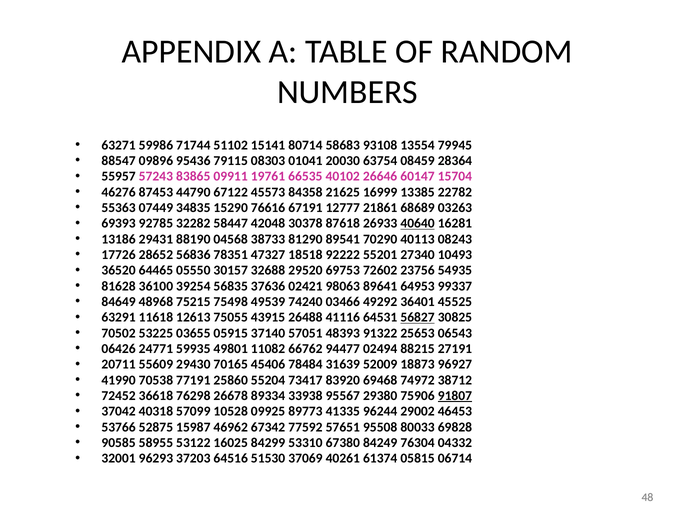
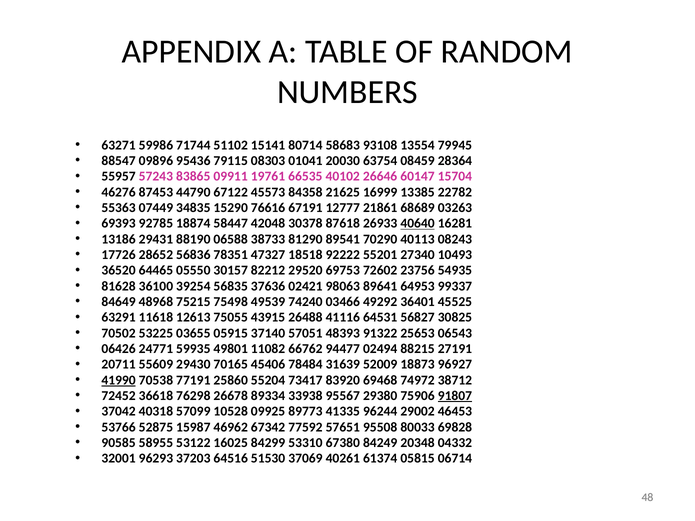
32282: 32282 -> 18874 (193, 224)
04568: 04568 -> 06588 (231, 239)
32688: 32688 -> 82212 (268, 271)
56827 underline: present -> none (418, 318)
41990 underline: none -> present (119, 380)
76304: 76304 -> 20348 (418, 443)
